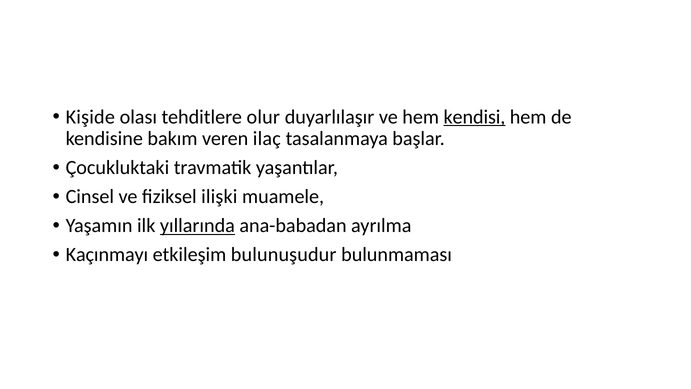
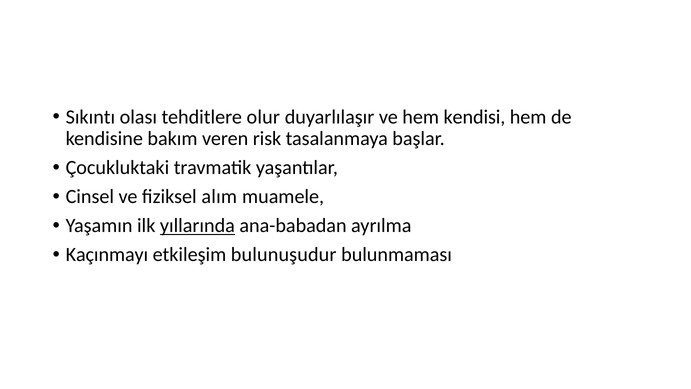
Kişide: Kişide -> Sıkıntı (90, 117)
kendisi underline: present -> none (474, 117)
ilaç: ilaç -> risk (267, 139)
ilişki: ilişki -> alım (219, 197)
